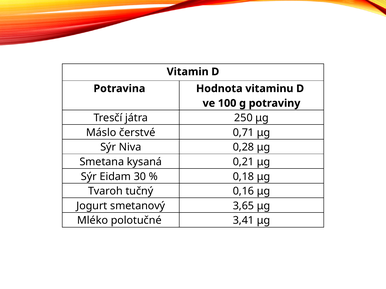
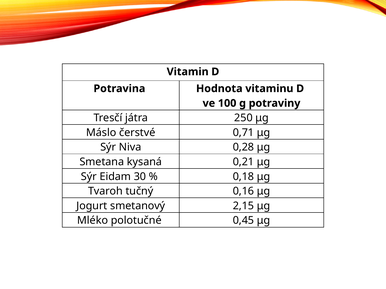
3,65: 3,65 -> 2,15 (243, 206)
3,41: 3,41 -> 0,45 (243, 221)
